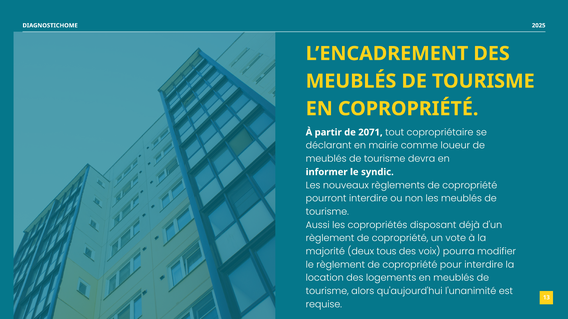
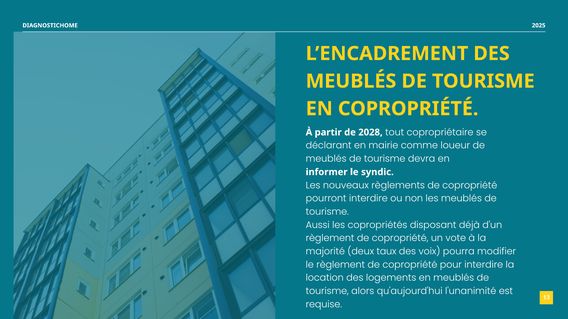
2071: 2071 -> 2028 (370, 133)
tous: tous -> taux (386, 252)
